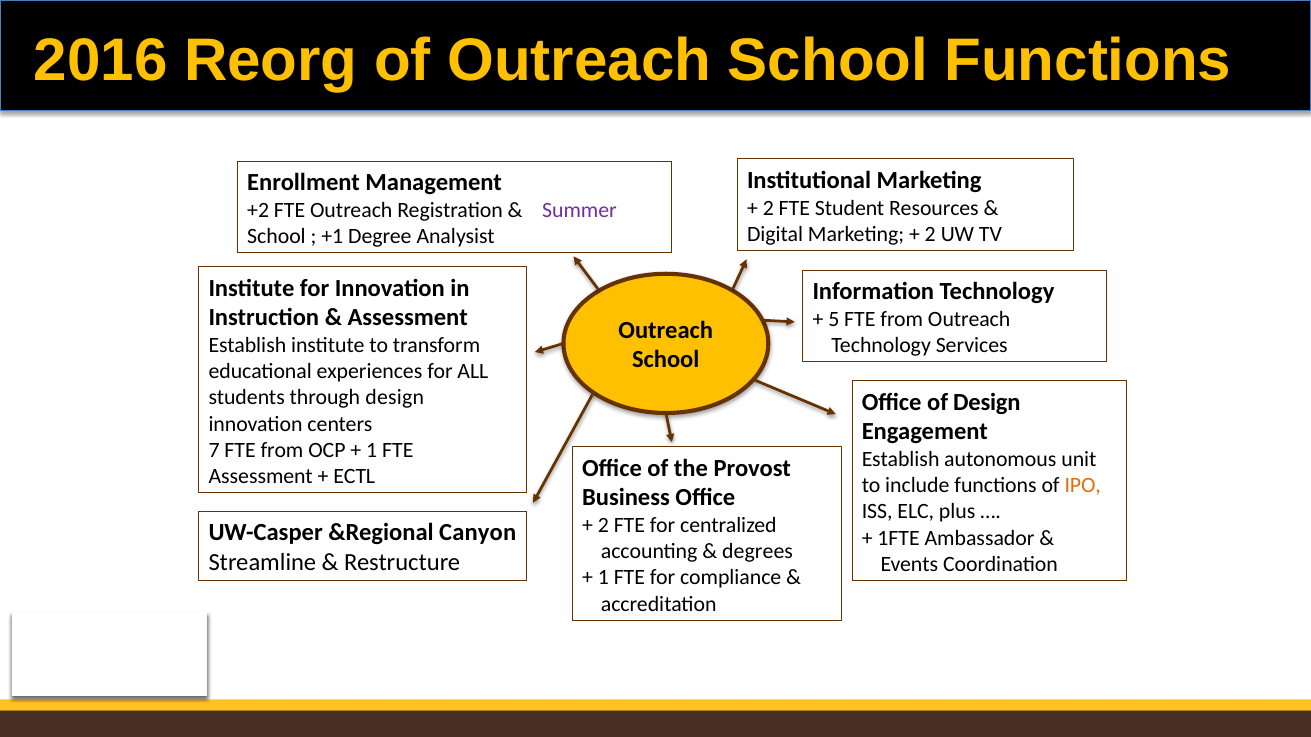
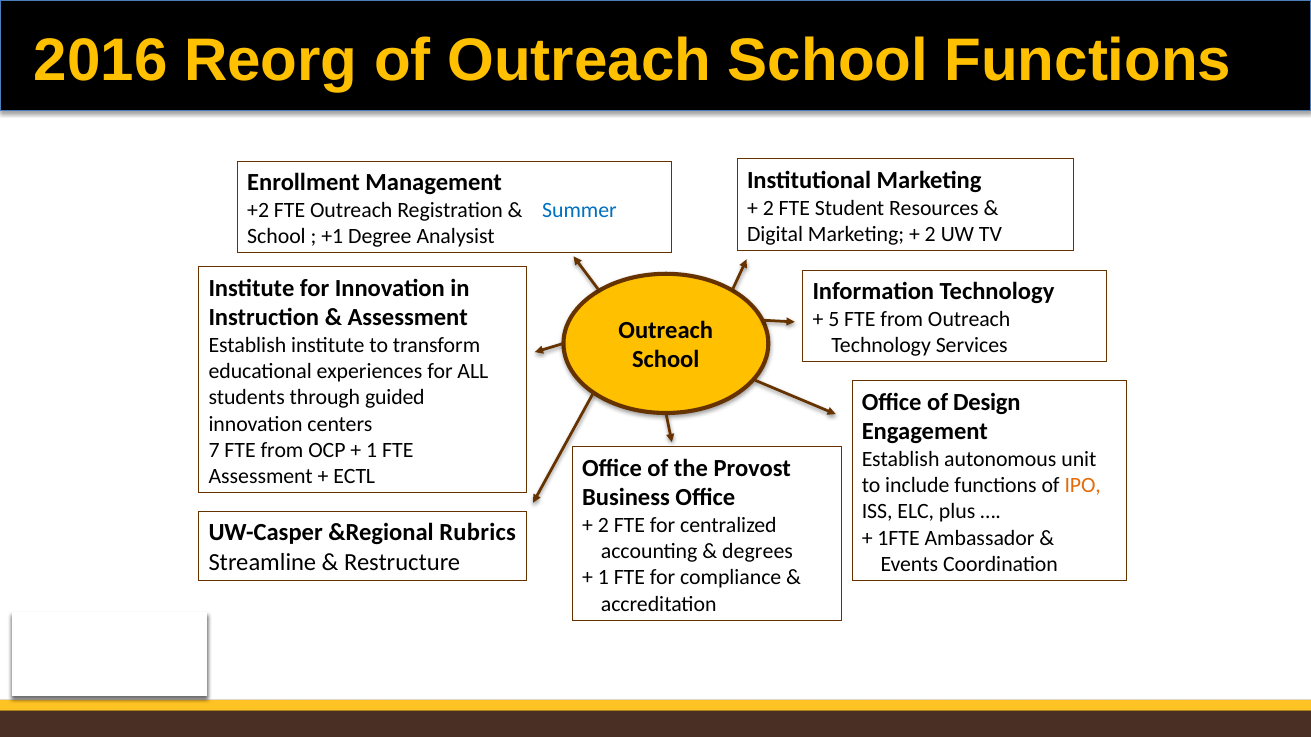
Summer colour: purple -> blue (579, 210)
through design: design -> guided (395, 398)
Canyon: Canyon -> Rubrics (478, 533)
